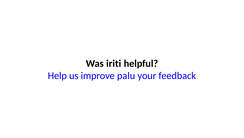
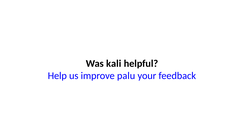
iriti: iriti -> kali (114, 63)
